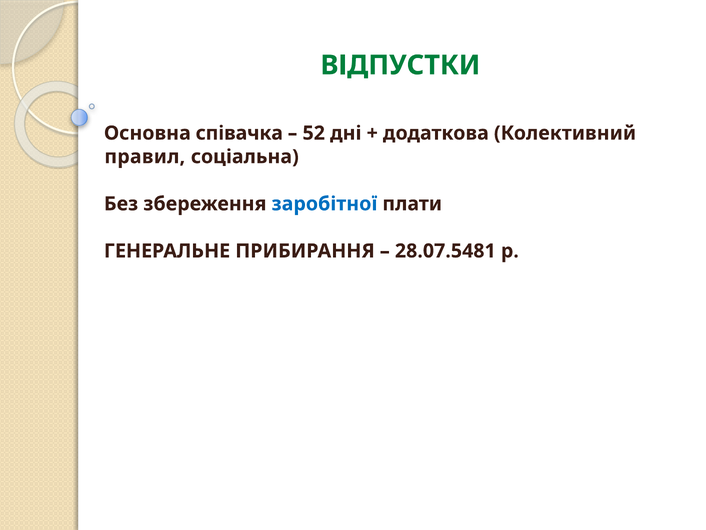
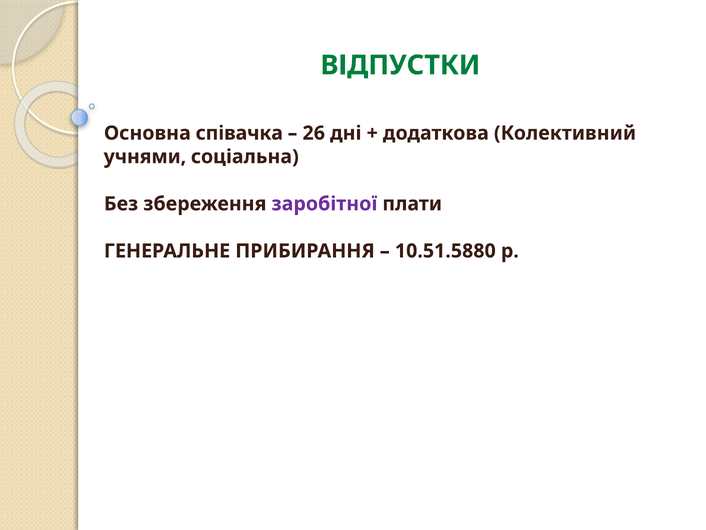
52: 52 -> 26 (314, 133)
правил: правил -> учнями (145, 157)
заробітної colour: blue -> purple (324, 204)
28.07.5481: 28.07.5481 -> 10.51.5880 (445, 251)
